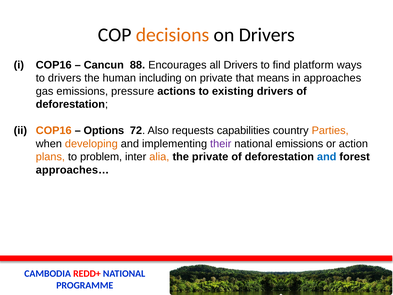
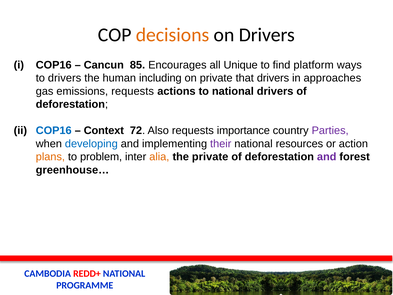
88: 88 -> 85 (138, 65)
all Drivers: Drivers -> Unique (241, 65)
that means: means -> drivers (273, 78)
emissions pressure: pressure -> requests (133, 91)
to existing: existing -> national (233, 91)
COP16 colour: orange -> blue (54, 130)
Options: Options -> Context (104, 130)
capabilities: capabilities -> importance (243, 130)
Parties colour: orange -> purple (330, 130)
developing colour: orange -> blue (91, 144)
national emissions: emissions -> resources (299, 144)
and colour: blue -> purple (327, 157)
approaches…: approaches… -> greenhouse… (72, 170)
